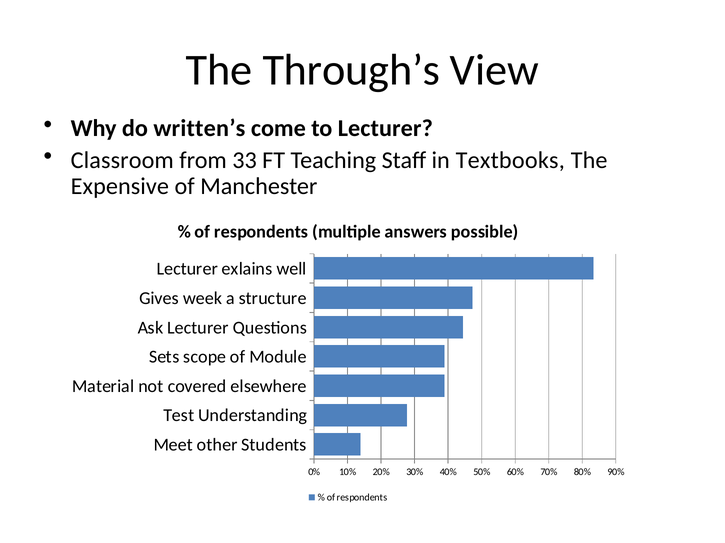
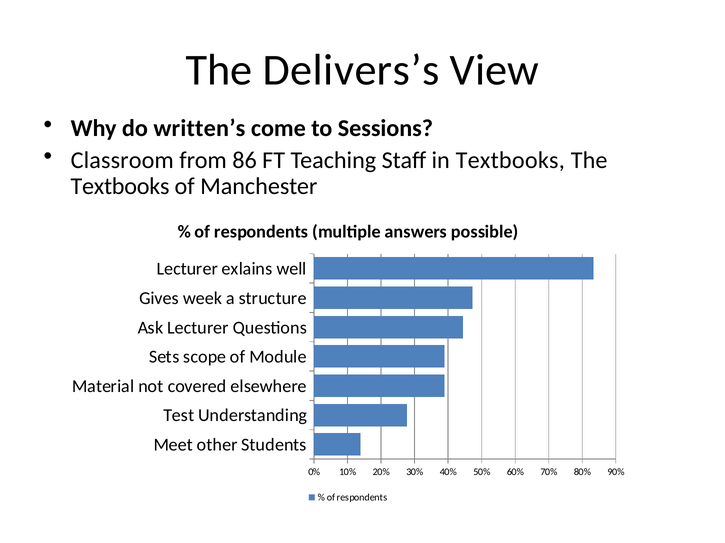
Through’s: Through’s -> Delivers’s (351, 70)
to Lecturer: Lecturer -> Sessions (385, 129)
33: 33 -> 86 (245, 160)
Expensive: Expensive -> Textbooks (120, 187)
